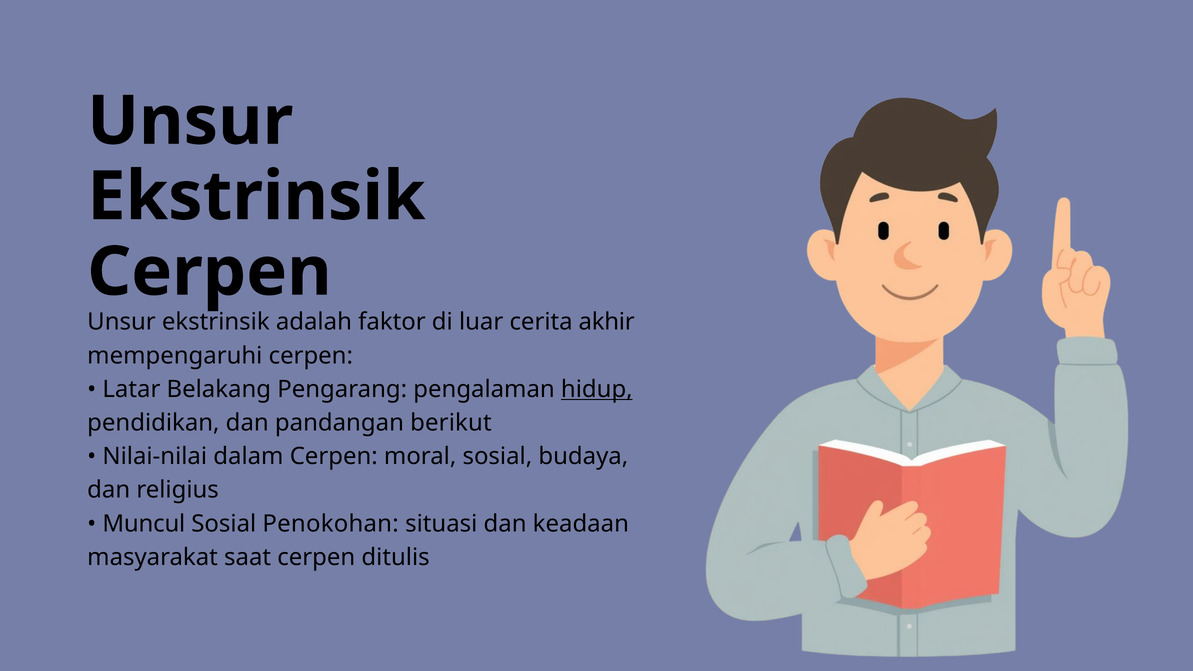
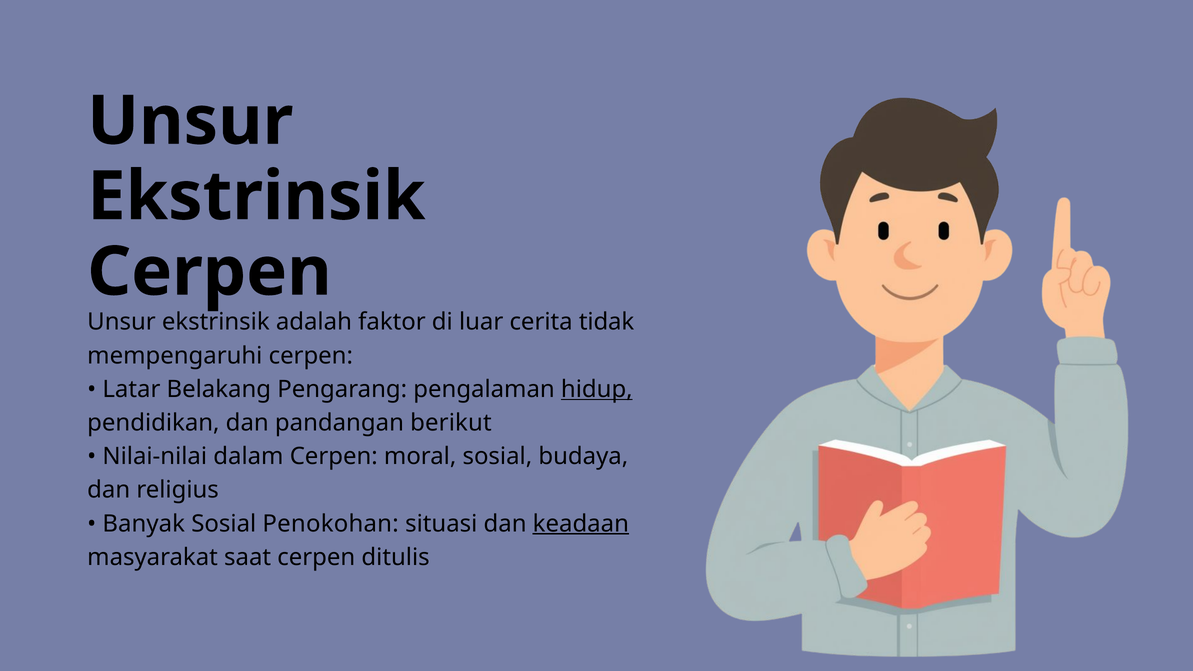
akhir: akhir -> tidak (607, 322)
Muncul: Muncul -> Banyak (144, 524)
keadaan underline: none -> present (581, 524)
